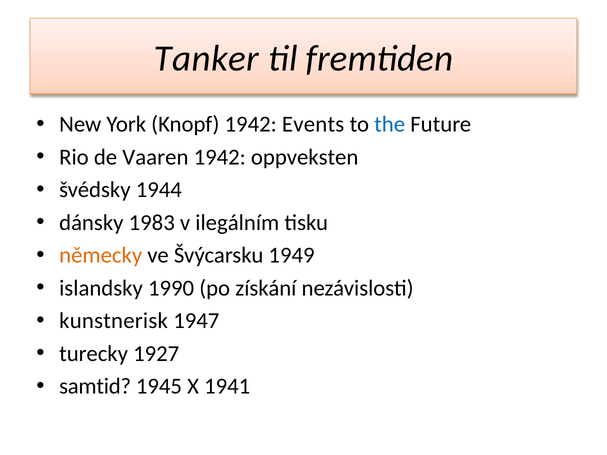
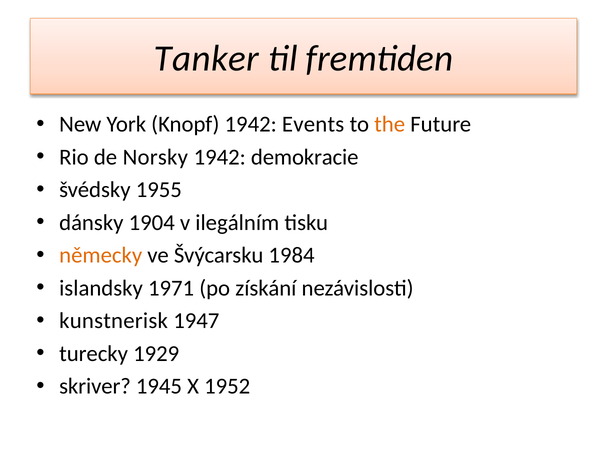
the colour: blue -> orange (390, 125)
Vaaren: Vaaren -> Norsky (155, 157)
oppveksten: oppveksten -> demokracie (305, 157)
1944: 1944 -> 1955 (159, 190)
1983: 1983 -> 1904 (152, 223)
1949: 1949 -> 1984 (292, 255)
1990: 1990 -> 1971 (171, 288)
1927: 1927 -> 1929 (156, 354)
samtid: samtid -> skriver (95, 386)
1941: 1941 -> 1952 (227, 386)
